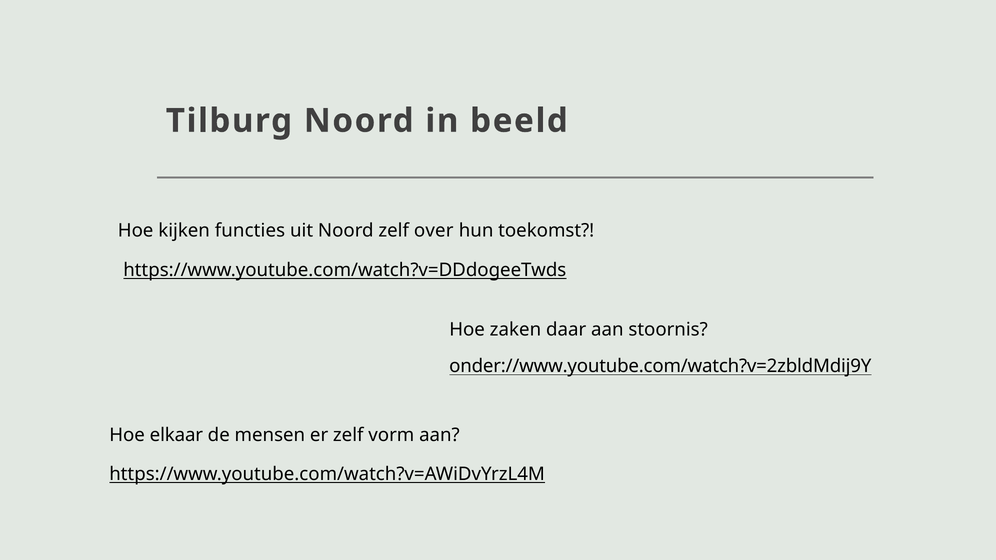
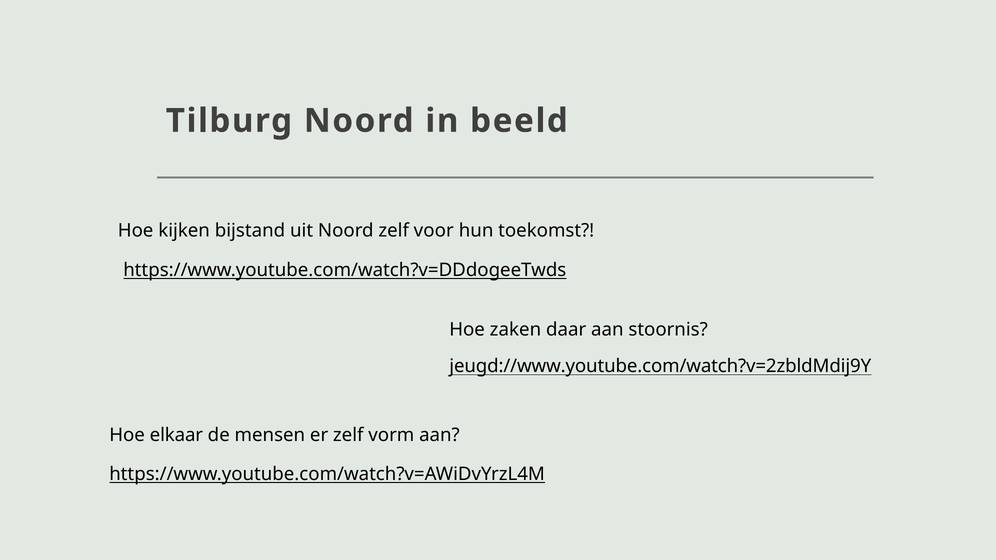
functies: functies -> bijstand (250, 231)
over: over -> voor (434, 231)
onder://www.youtube.com/watch?v=2zbldMdij9Y: onder://www.youtube.com/watch?v=2zbldMdij9Y -> jeugd://www.youtube.com/watch?v=2zbldMdij9Y (660, 366)
